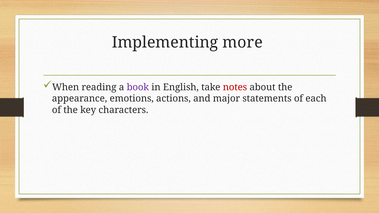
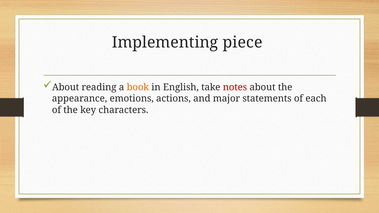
more: more -> piece (243, 43)
When: When -> About (66, 87)
book colour: purple -> orange (138, 87)
